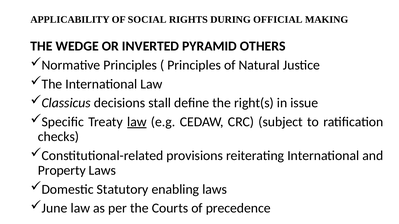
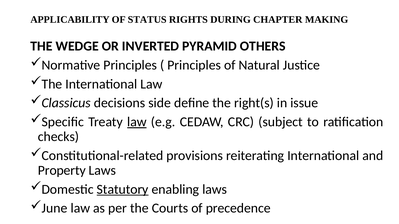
SOCIAL: SOCIAL -> STATUS (147, 20)
OFFICIAL: OFFICIAL -> CHAPTER (278, 20)
stall: stall -> side (160, 103)
Statutory underline: none -> present (123, 190)
